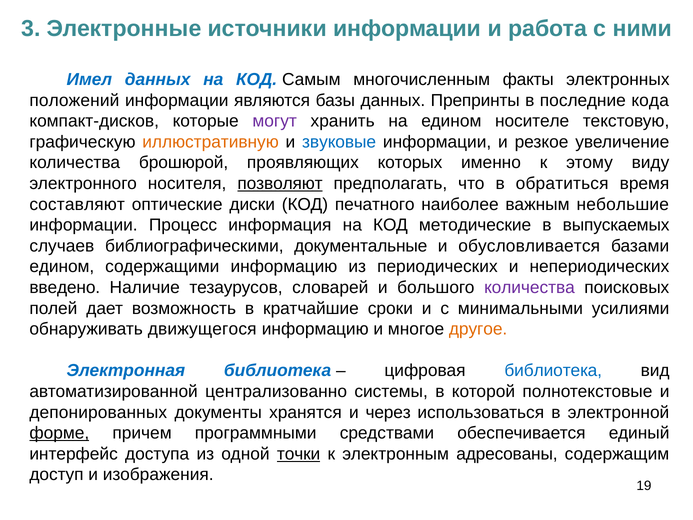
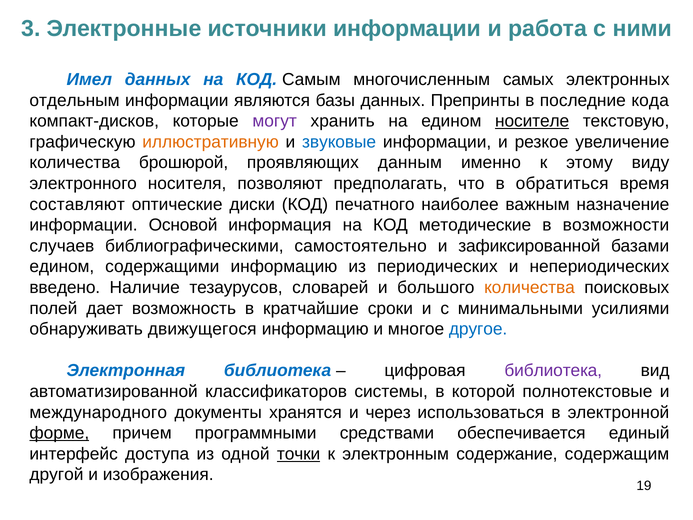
факты: факты -> самых (528, 79)
положений: положений -> отдельным (74, 100)
носителе underline: none -> present (532, 121)
которых: которых -> данным (410, 163)
позволяют underline: present -> none (280, 183)
небольшие: небольшие -> назначение (623, 204)
Процесс: Процесс -> Основой (183, 225)
выпускаемых: выпускаемых -> возможности (616, 225)
документальные: документальные -> самостоятельно (361, 246)
обусловливается: обусловливается -> зафиксированной (529, 246)
количества colour: purple -> orange (529, 287)
другое colour: orange -> blue (478, 329)
библиотека colour: blue -> purple (553, 371)
централизованно: централизованно -> классификаторов (276, 391)
депонированных: депонированных -> международного (98, 412)
адресованы: адресованы -> содержание (507, 454)
доступ: доступ -> другой (56, 474)
